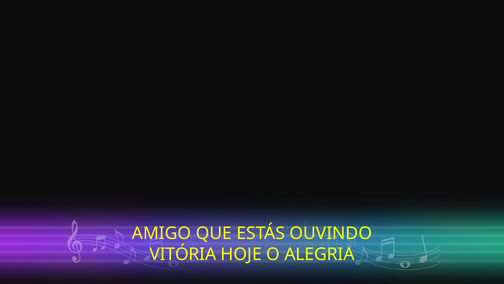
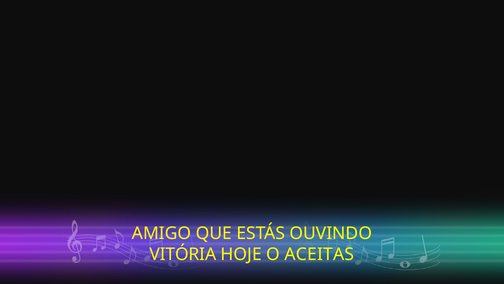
ALEGRIA: ALEGRIA -> ACEITAS (319, 254)
